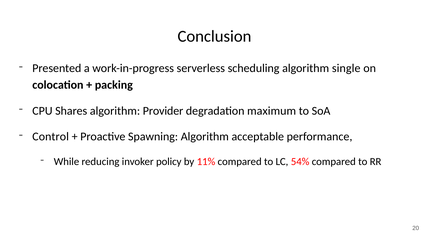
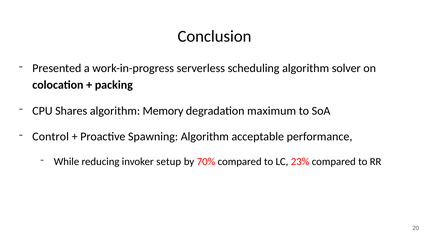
single: single -> solver (346, 68)
Provider: Provider -> Memory (163, 111)
policy: policy -> setup (169, 162)
11%: 11% -> 70% (206, 162)
54%: 54% -> 23% (300, 162)
